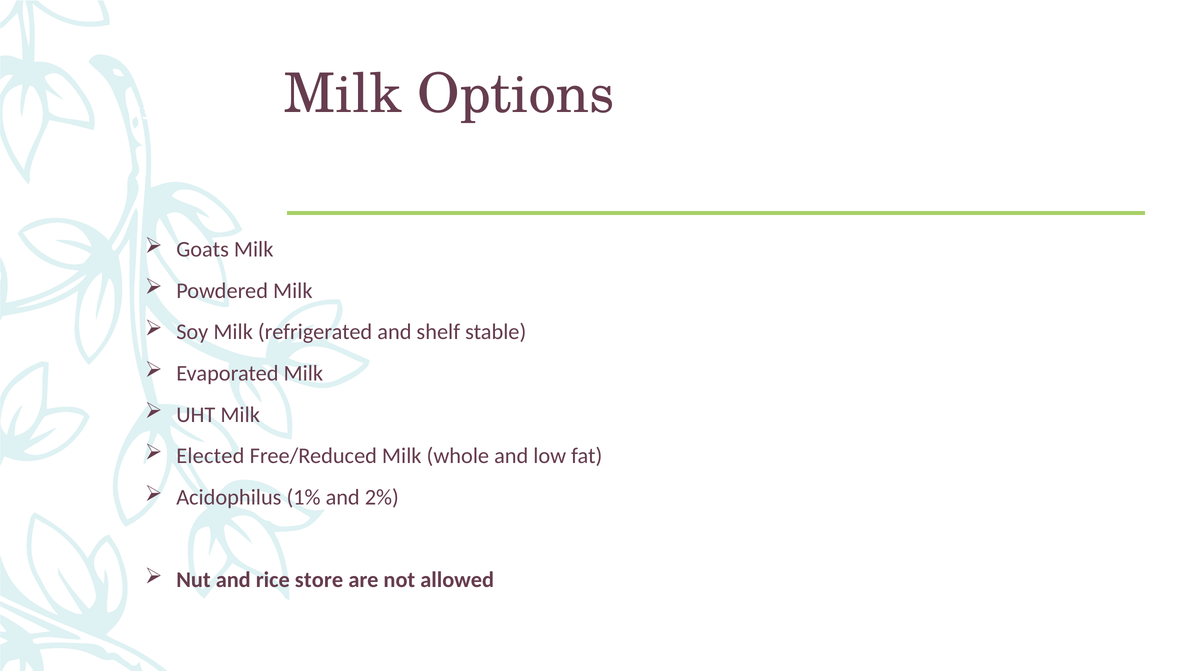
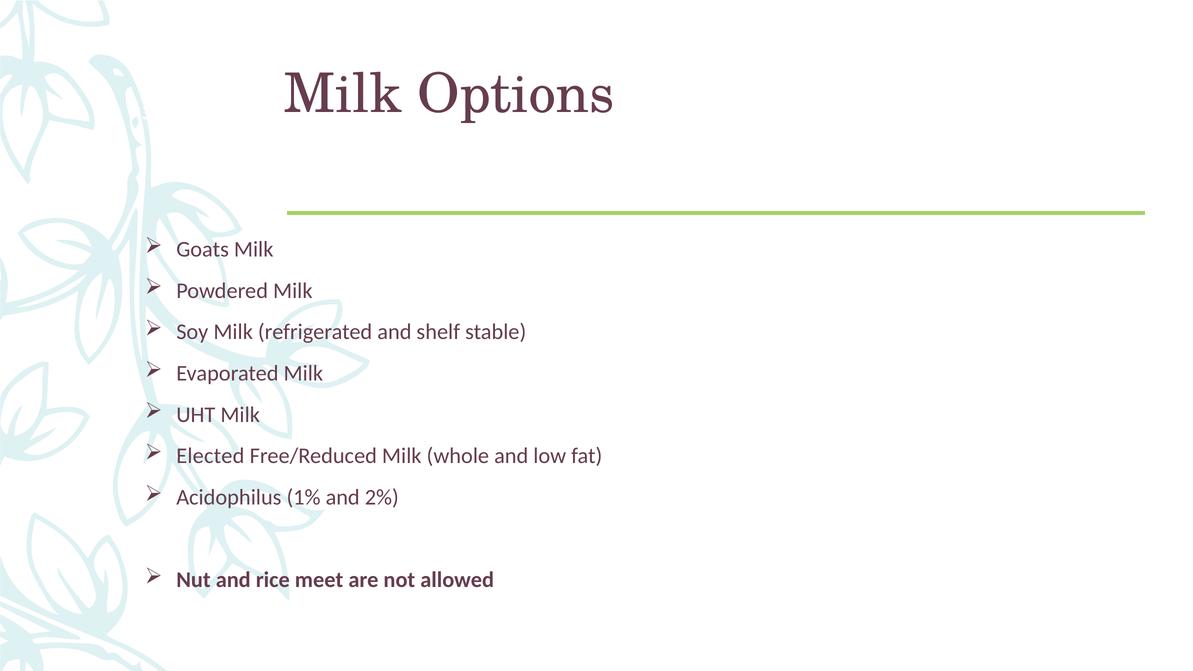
store: store -> meet (319, 580)
